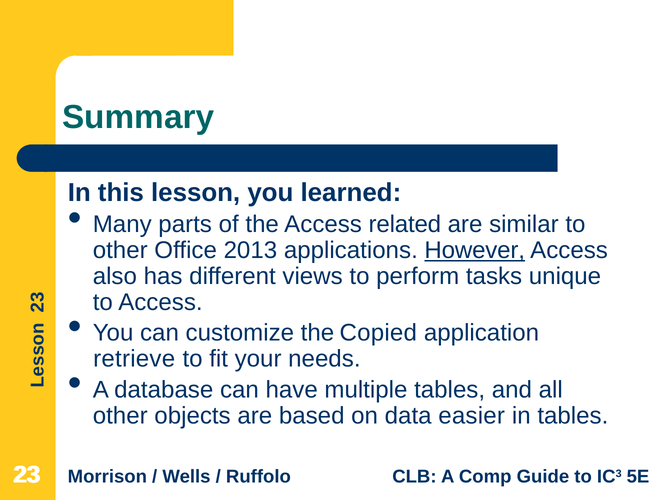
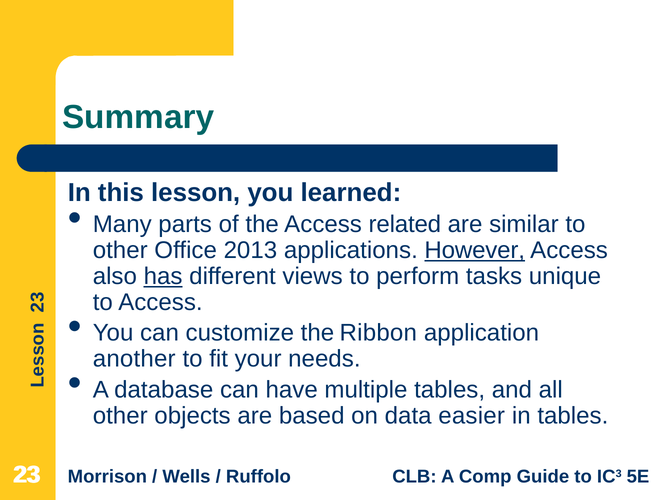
has underline: none -> present (163, 276)
Copied: Copied -> Ribbon (378, 333)
retrieve: retrieve -> another (134, 359)
